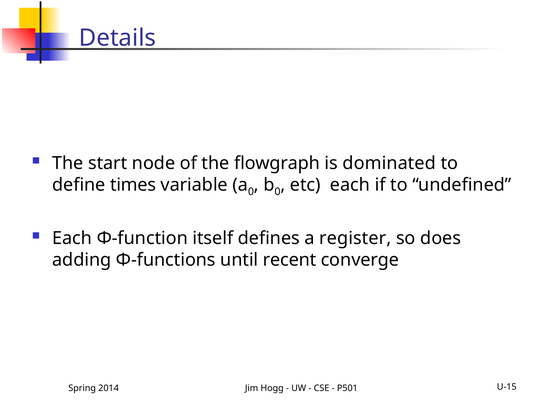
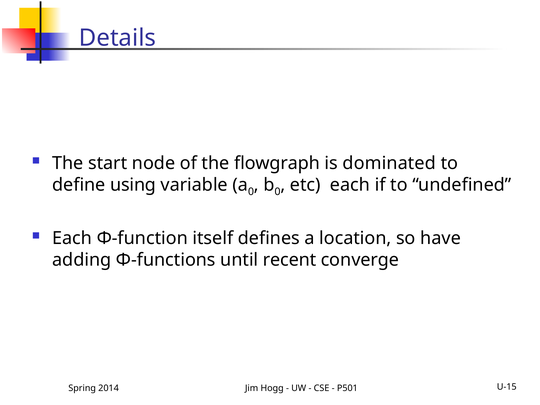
times: times -> using (133, 185)
register: register -> location (355, 238)
does: does -> have (441, 238)
